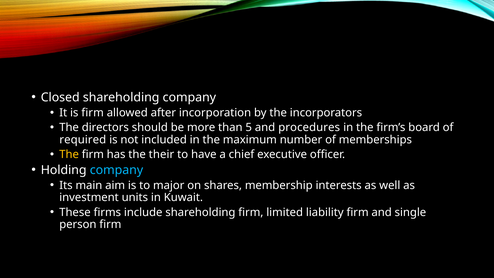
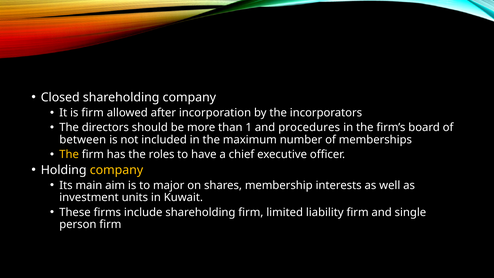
5: 5 -> 1 (249, 127)
required: required -> between (83, 140)
their: their -> roles (162, 155)
company colour: light blue -> yellow (116, 170)
